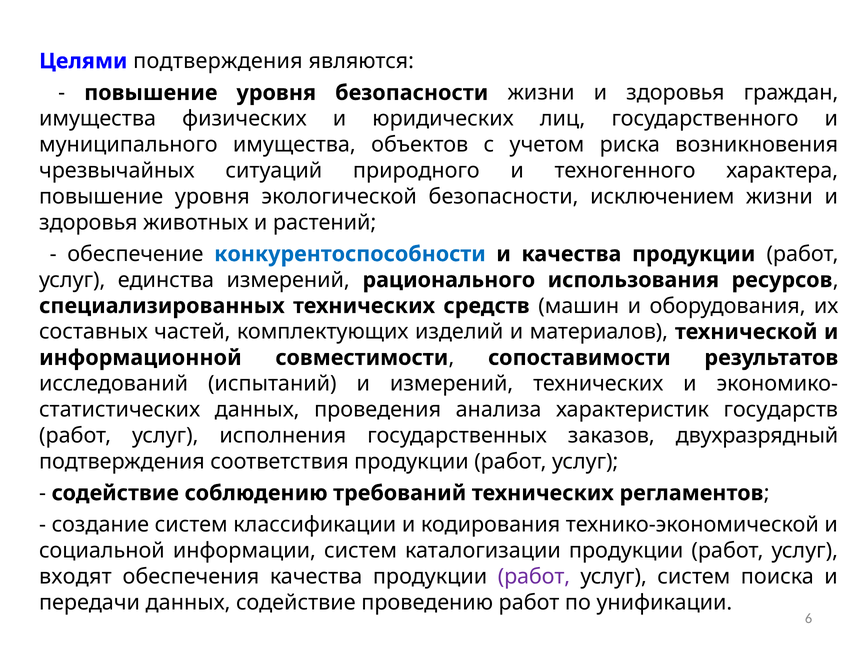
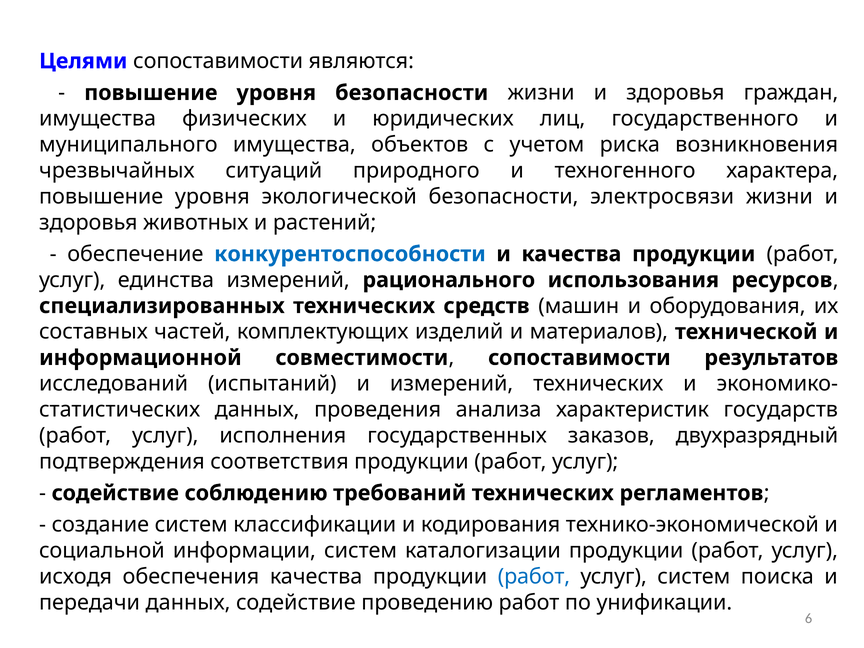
Целями подтверждения: подтверждения -> сопоставимости (218, 61)
исключением: исключением -> электросвязи (662, 196)
входят: входят -> исходя (76, 577)
работ colour: purple -> blue (534, 577)
